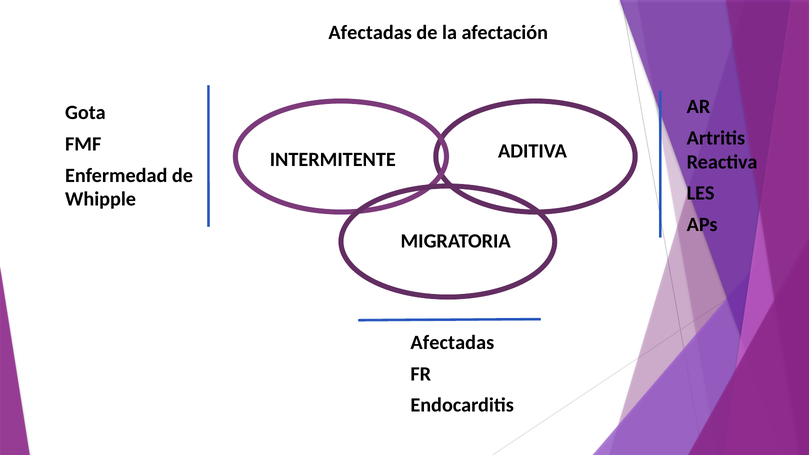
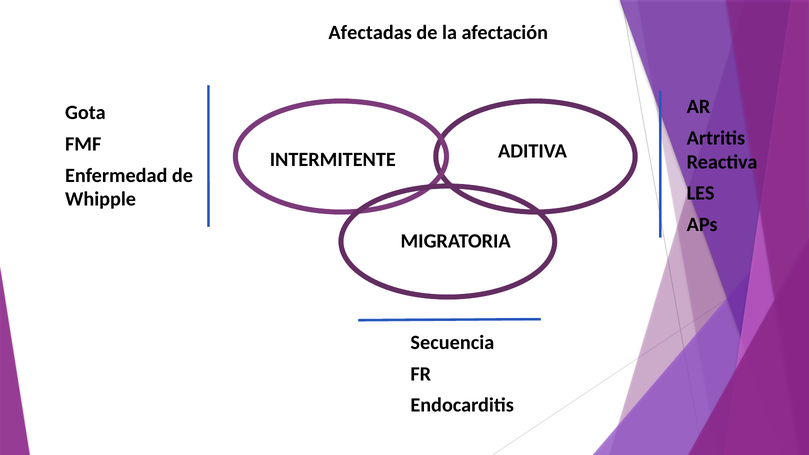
Afectadas: Afectadas -> Secuencia (452, 343)
